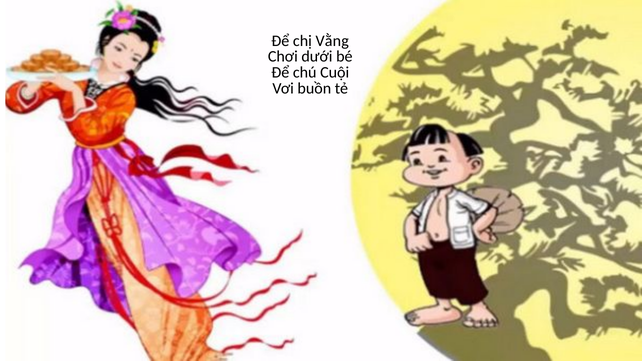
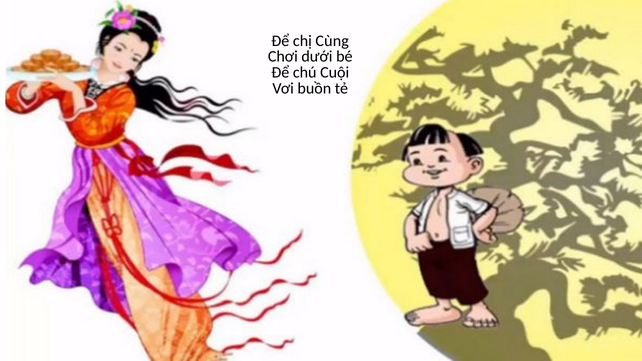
Vằng: Vằng -> Cùng (332, 41)
